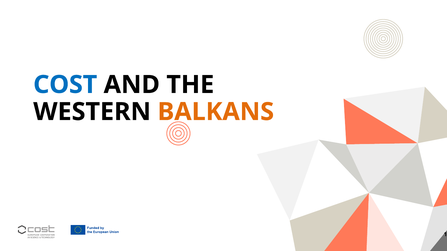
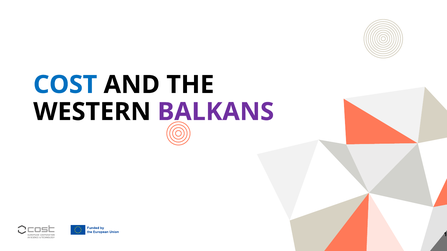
BALKANS colour: orange -> purple (216, 112)
